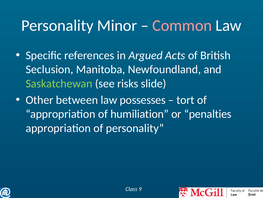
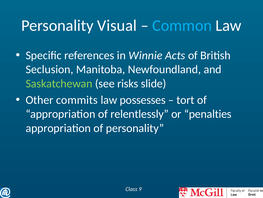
Minor: Minor -> Visual (117, 25)
Common colour: pink -> light blue (182, 25)
Argued: Argued -> Winnie (145, 55)
between: between -> commits (77, 100)
humiliation: humiliation -> relentlessly (140, 114)
